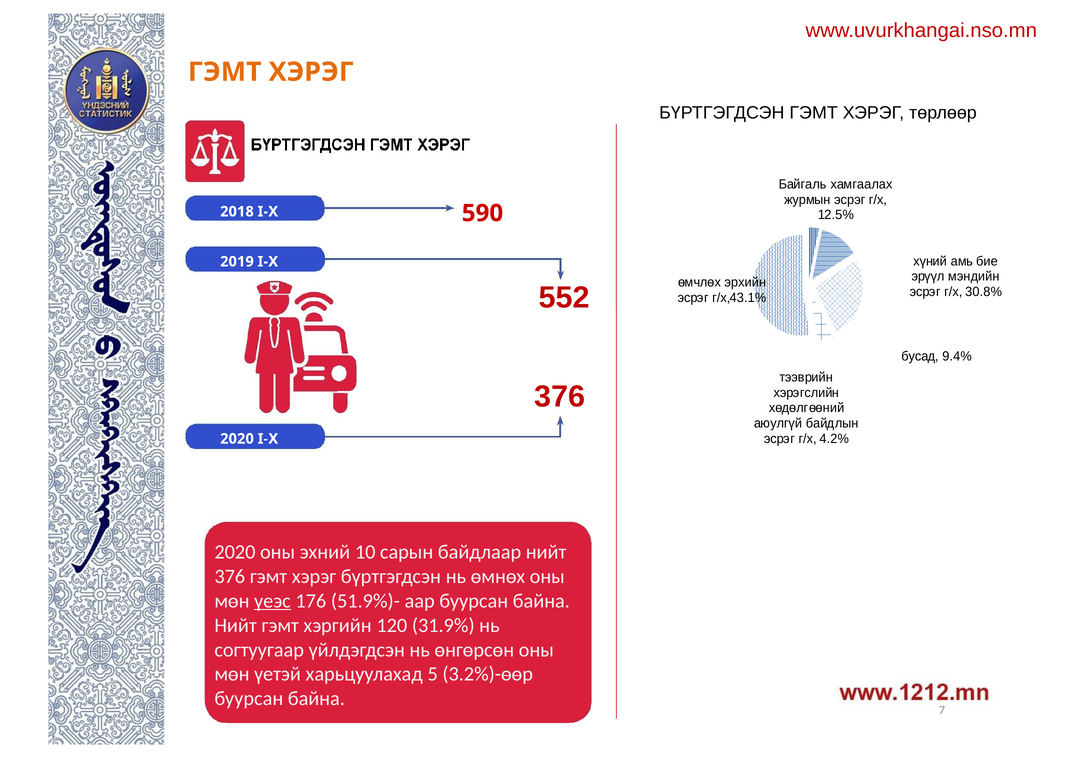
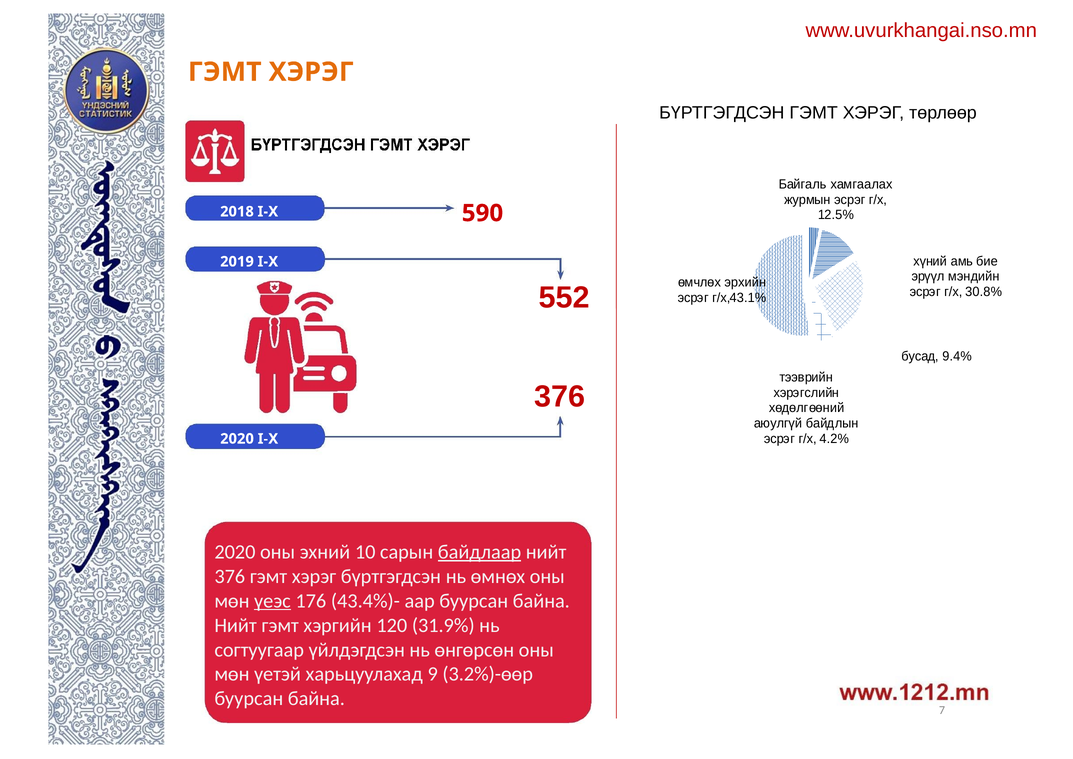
байдлаар underline: none -> present (480, 552)
51.9%)-: 51.9%)- -> 43.4%)- (365, 601)
5: 5 -> 9 (433, 674)
